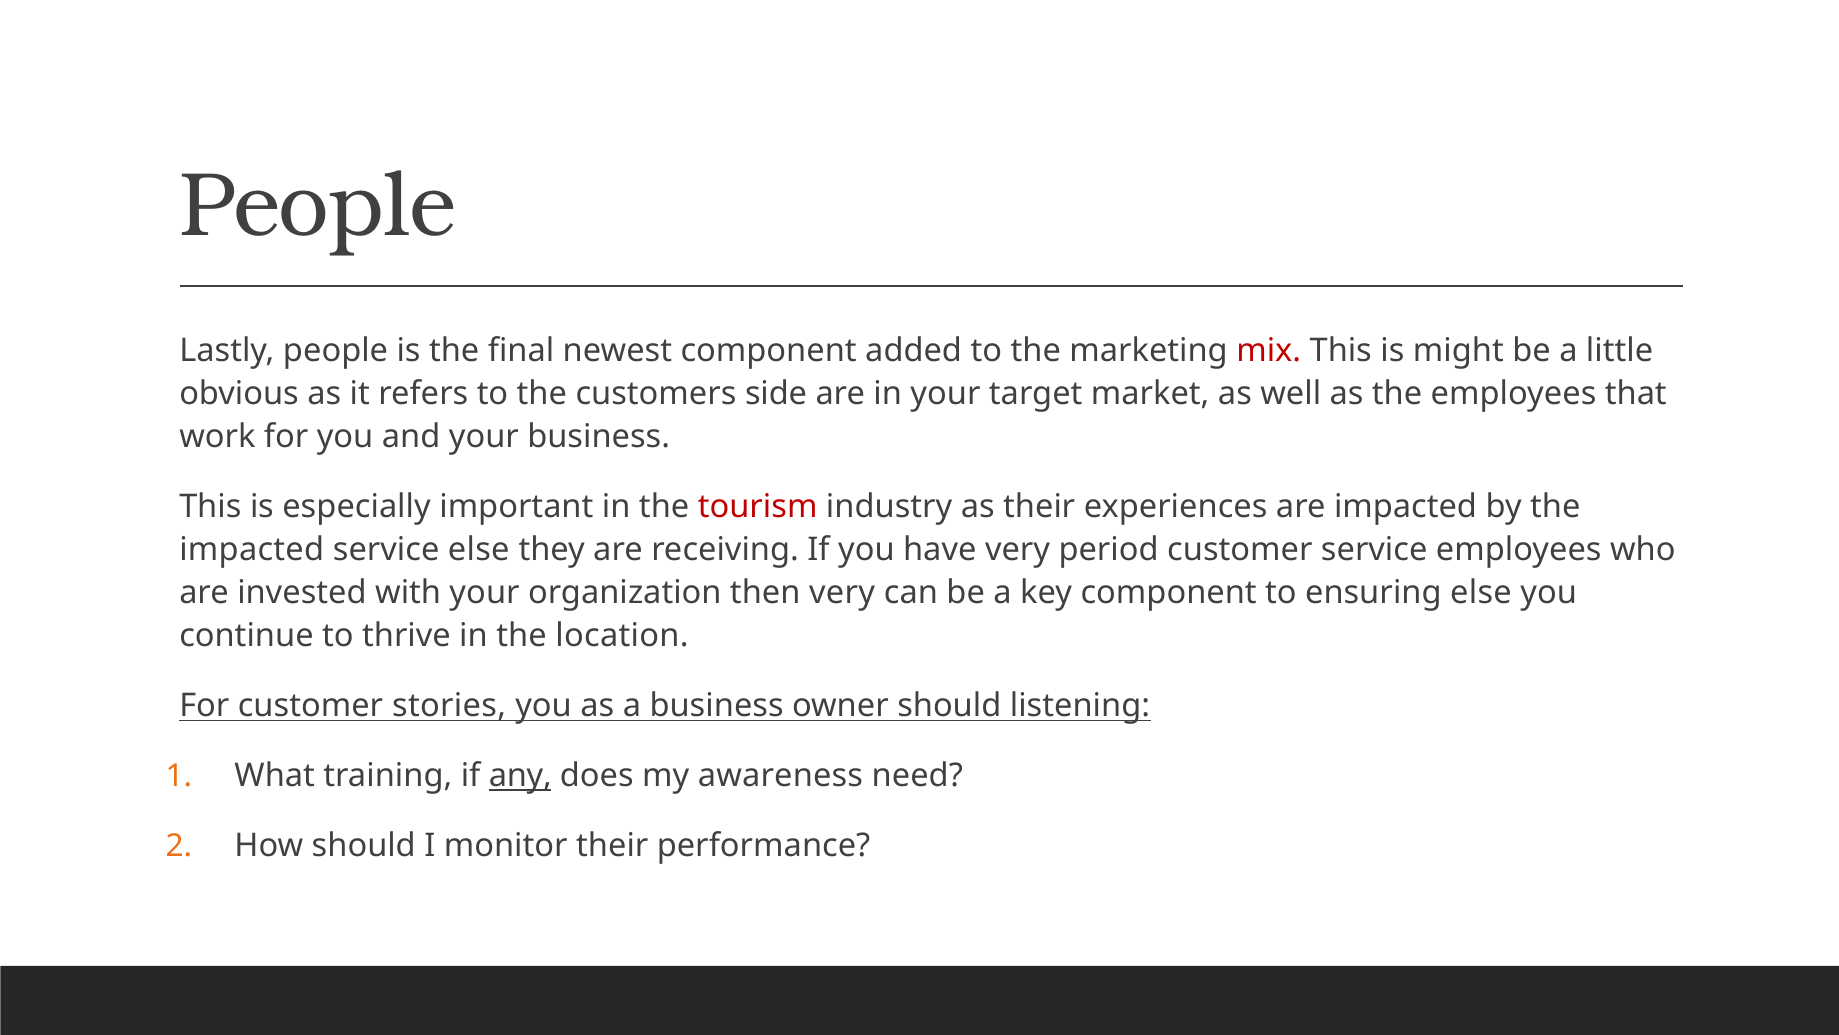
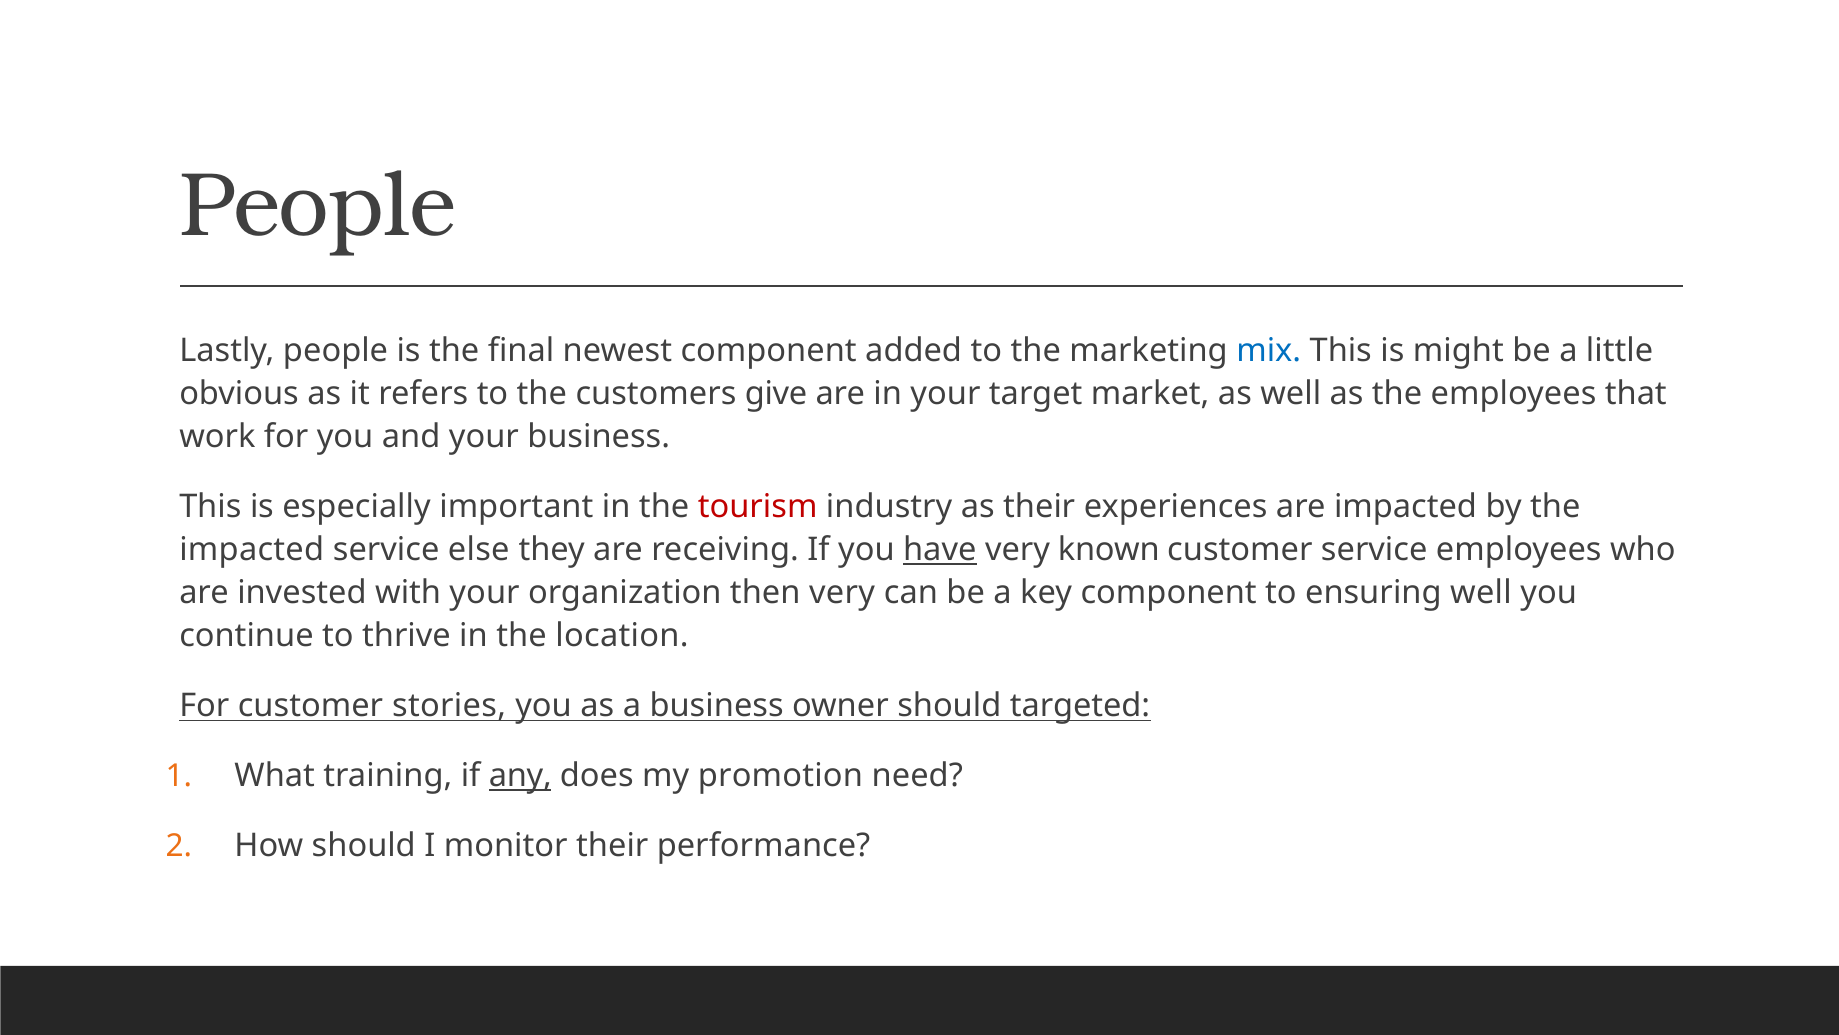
mix colour: red -> blue (1269, 351)
side: side -> give (776, 394)
have underline: none -> present (940, 549)
period: period -> known (1109, 549)
ensuring else: else -> well (1481, 592)
listening: listening -> targeted (1080, 705)
awareness: awareness -> promotion (780, 775)
